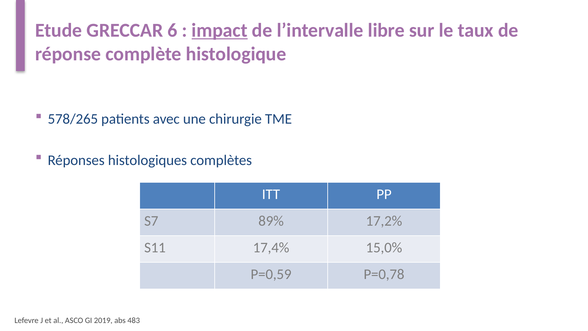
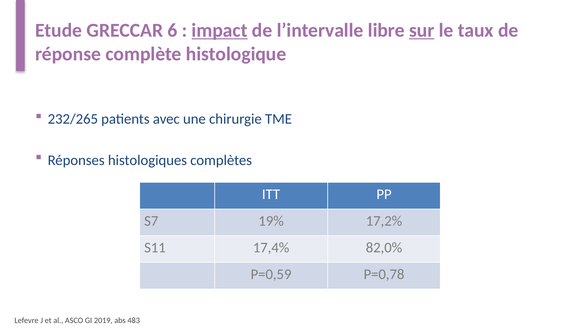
sur underline: none -> present (422, 30)
578/265: 578/265 -> 232/265 (73, 119)
89%: 89% -> 19% (271, 221)
15,0%: 15,0% -> 82,0% (384, 248)
